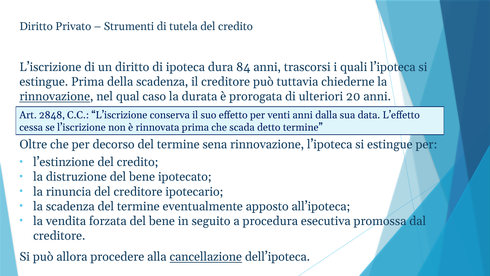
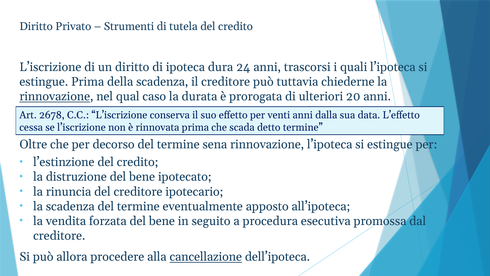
84: 84 -> 24 (243, 67)
2848: 2848 -> 2678 (52, 115)
